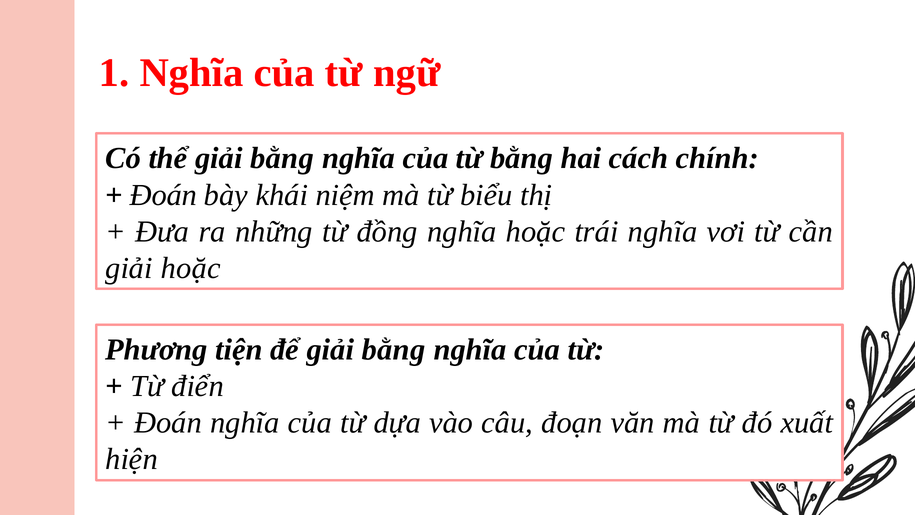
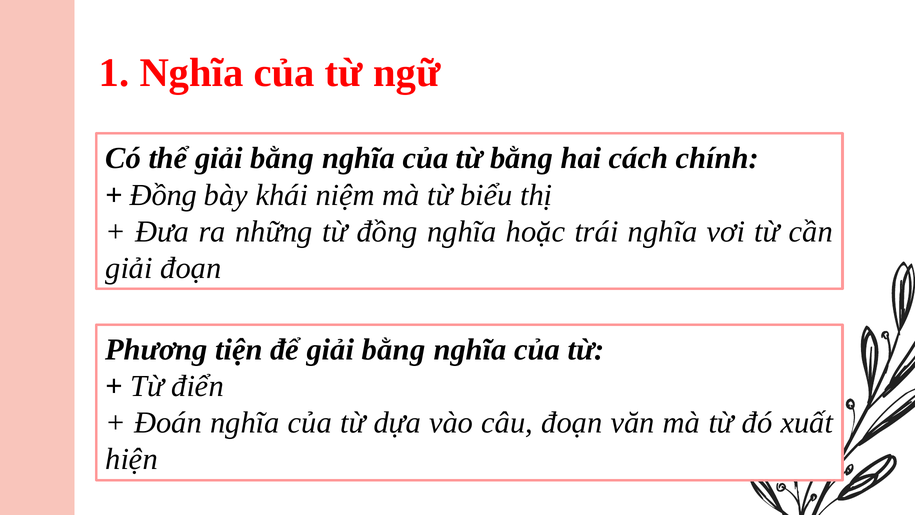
Đoán: Đoán -> Đồng (163, 195)
giải hoặc: hoặc -> đoạn (191, 268)
